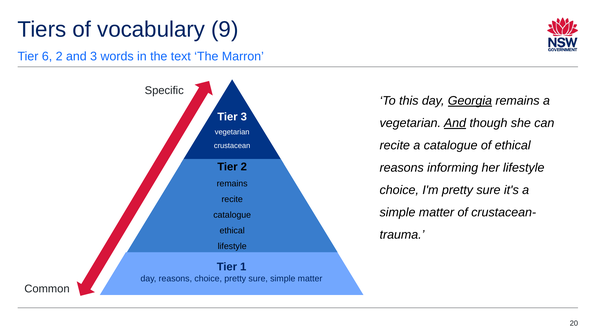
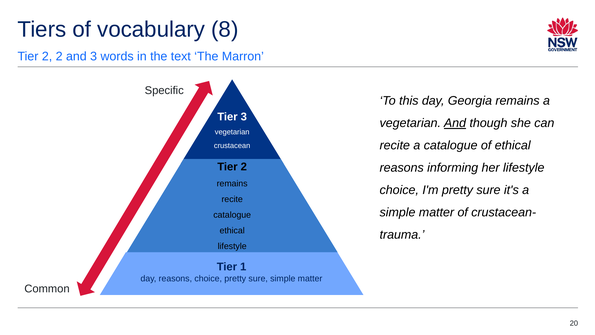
9: 9 -> 8 (225, 29)
6: 6 -> 2 (47, 56)
Georgia underline: present -> none (470, 101)
